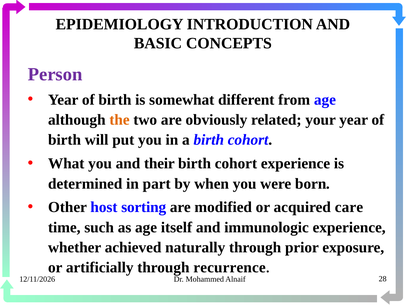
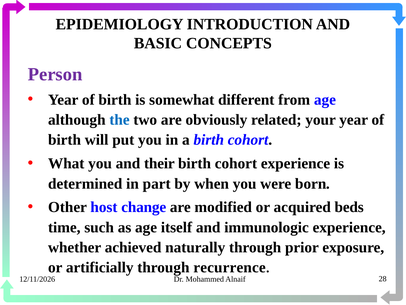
the colour: orange -> blue (119, 120)
sorting: sorting -> change (144, 207)
care: care -> beds (349, 207)
